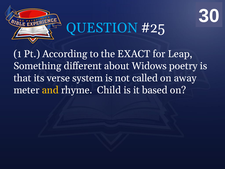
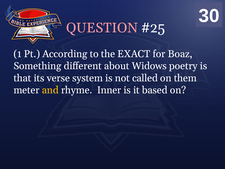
QUESTION colour: light blue -> pink (102, 28)
Leap: Leap -> Boaz (180, 54)
away: away -> them (185, 78)
Child: Child -> Inner (109, 90)
